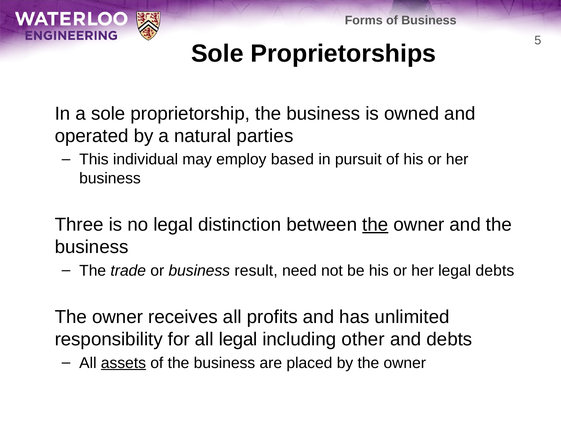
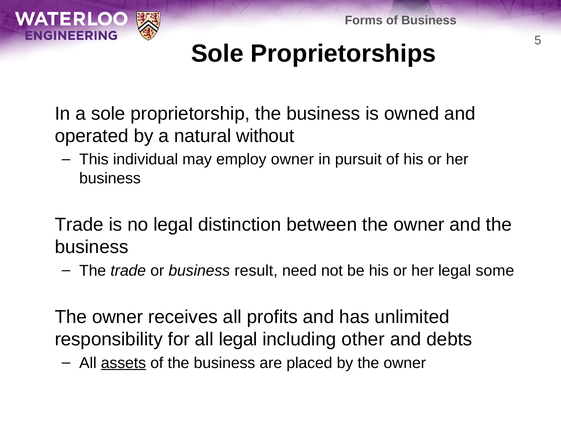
parties: parties -> without (265, 136)
employ based: based -> owner (292, 159)
Three: Three -> Trade (79, 224)
the underline: present -> none (375, 224)
legal debts: debts -> some (495, 270)
